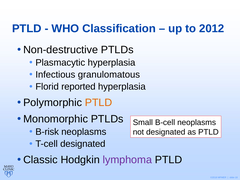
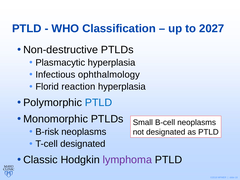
2012: 2012 -> 2027 (212, 29)
granulomatous: granulomatous -> ophthalmology (109, 75)
reported: reported -> reaction (78, 87)
PTLD colour: orange -> blue (99, 102)
